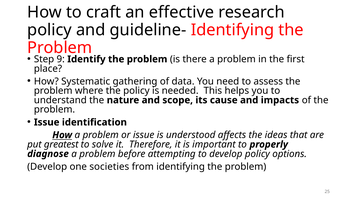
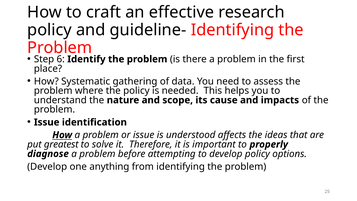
9: 9 -> 6 (61, 59)
societies: societies -> anything (109, 166)
